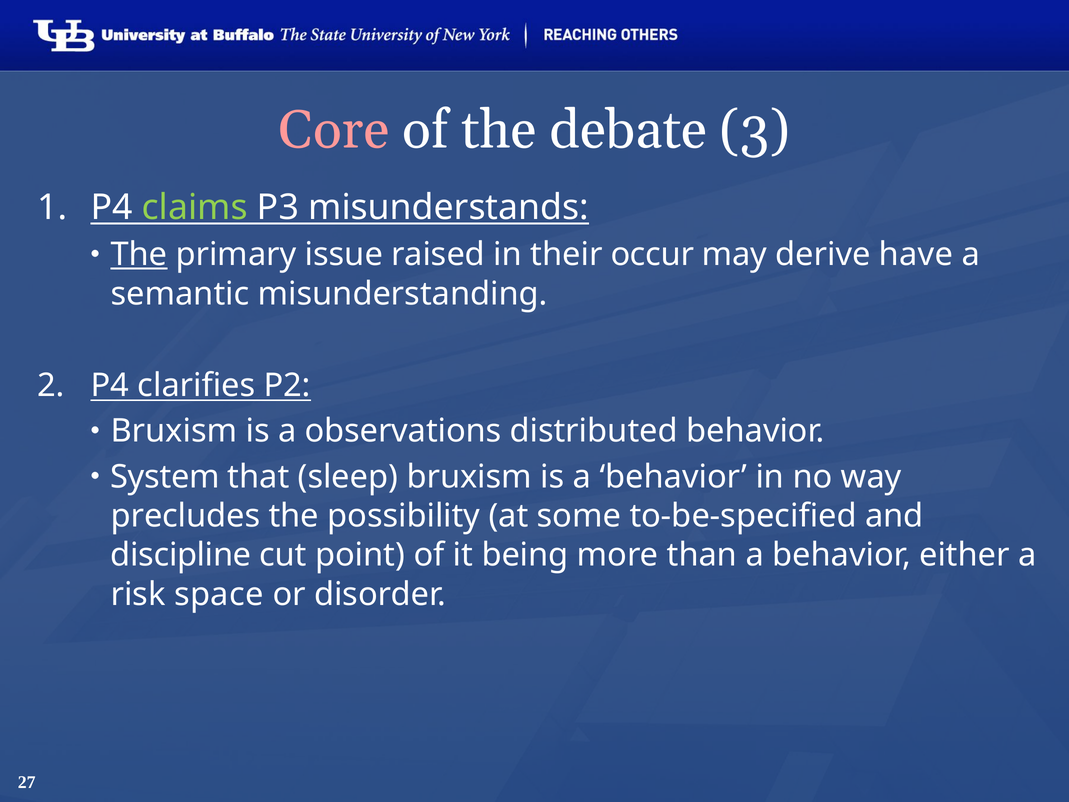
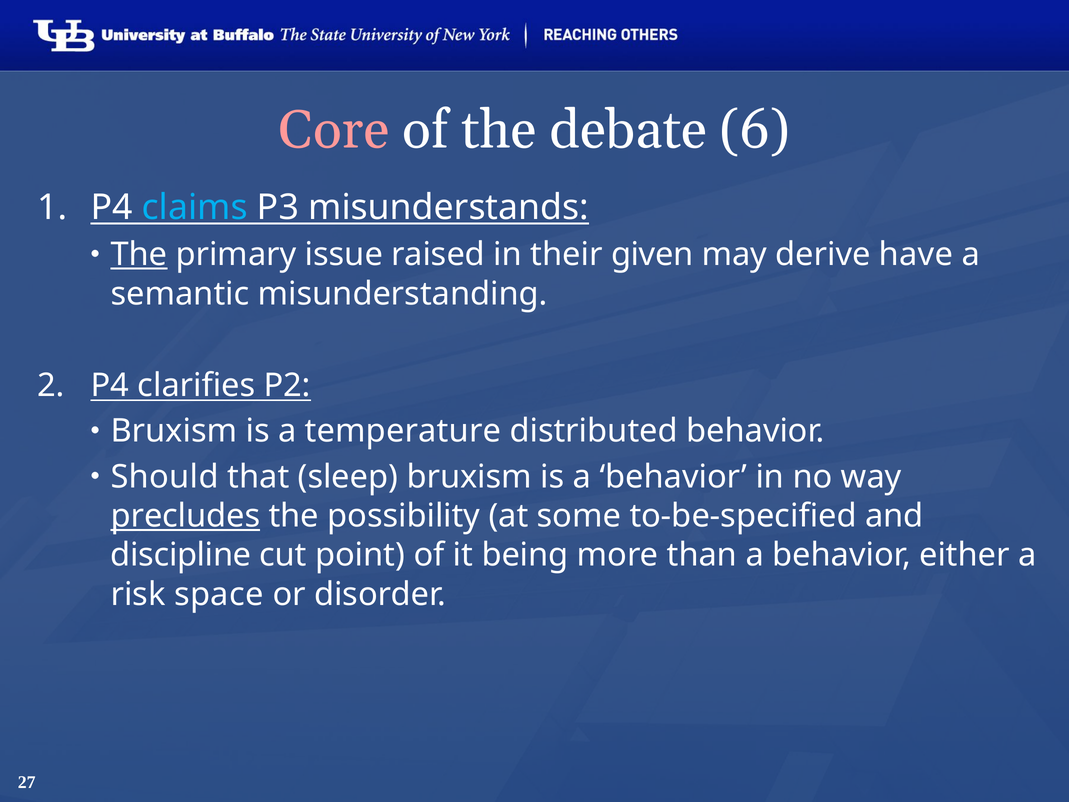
3: 3 -> 6 (755, 130)
claims colour: light green -> light blue (195, 207)
occur: occur -> given (652, 255)
observations: observations -> temperature (403, 431)
System: System -> Should (165, 477)
precludes underline: none -> present (185, 516)
